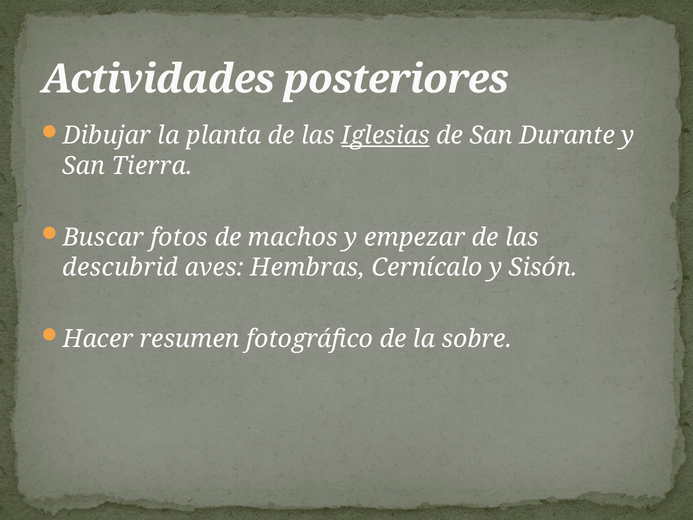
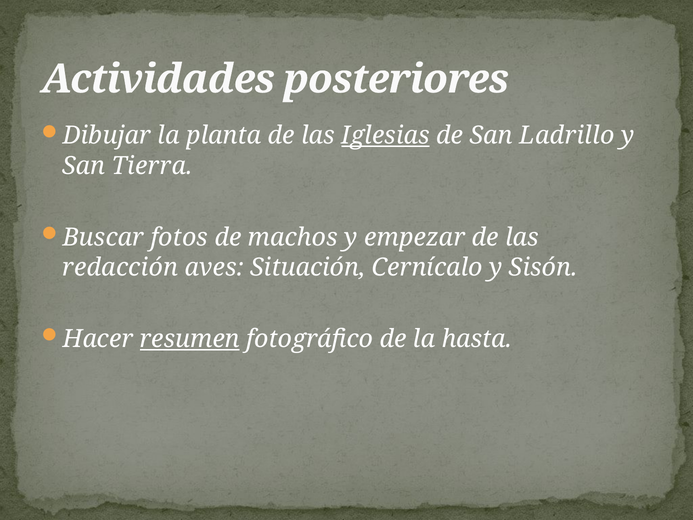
Durante: Durante -> Ladrillo (567, 136)
descubrid: descubrid -> redacción (120, 267)
Hembras: Hembras -> Situación (308, 267)
resumen underline: none -> present (190, 339)
sobre: sobre -> hasta (477, 339)
